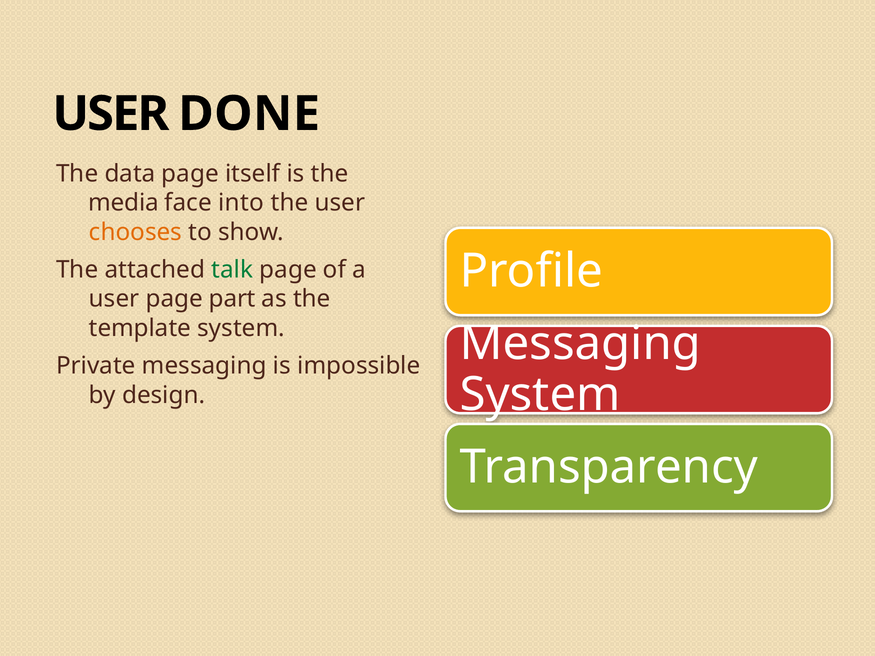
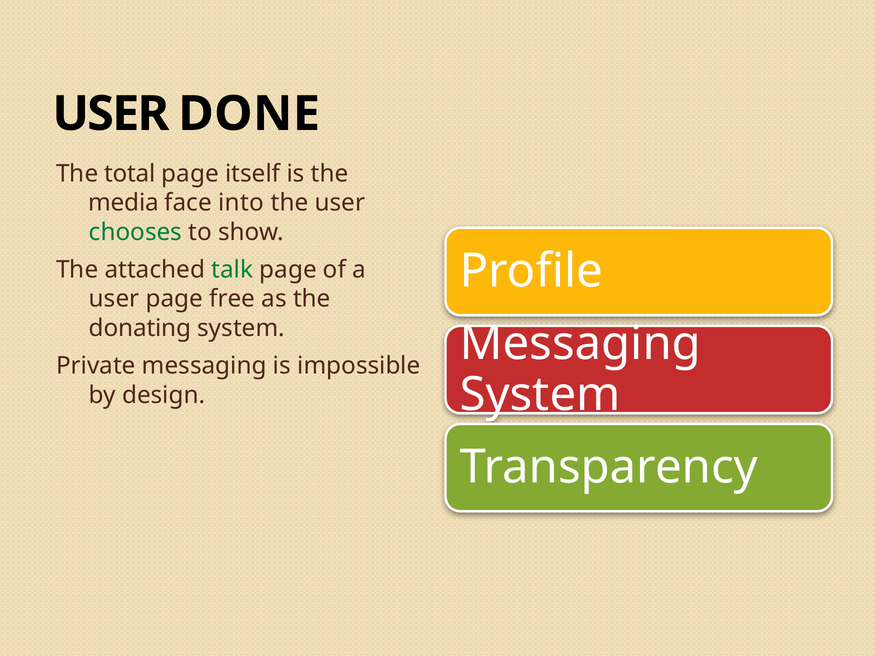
data: data -> total (130, 174)
chooses colour: orange -> green (135, 232)
part: part -> free (232, 299)
template: template -> donating (140, 328)
